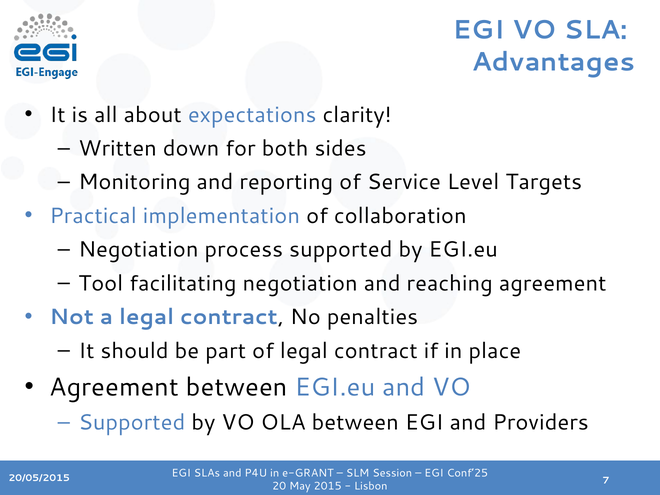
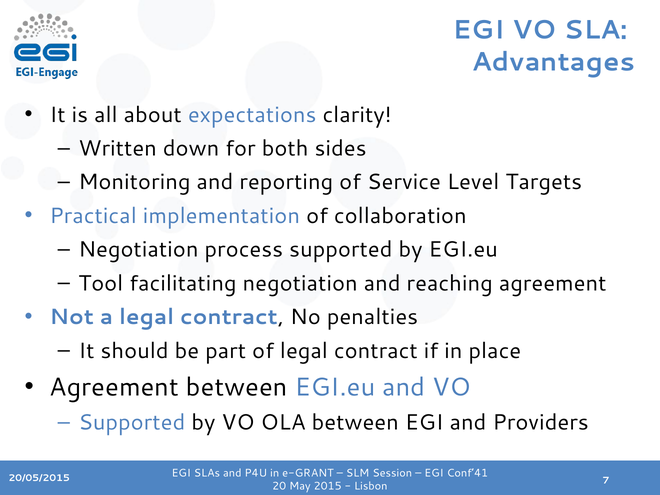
Conf’25: Conf’25 -> Conf’41 (467, 473)
